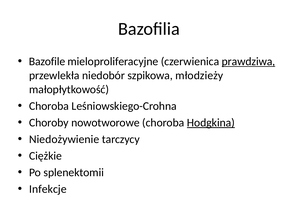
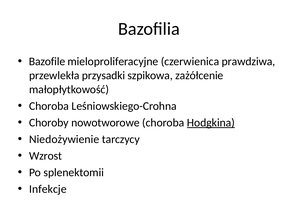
prawdziwa underline: present -> none (248, 61)
niedobór: niedobór -> przysadki (104, 75)
młodzieży: młodzieży -> zażółcenie (199, 75)
Ciężkie: Ciężkie -> Wzrost (46, 155)
